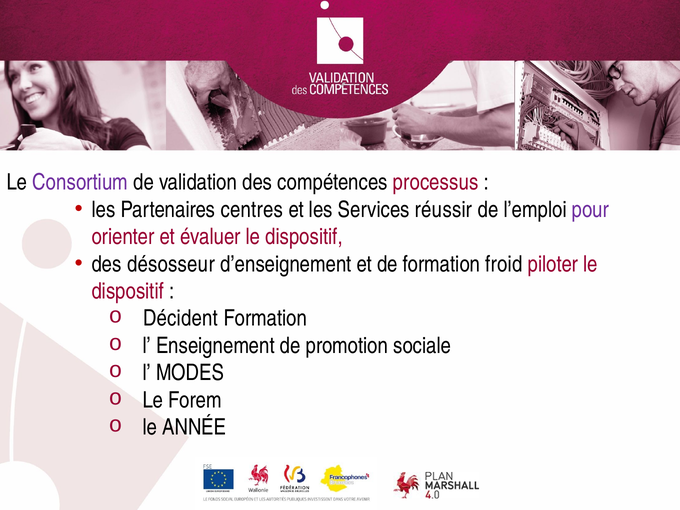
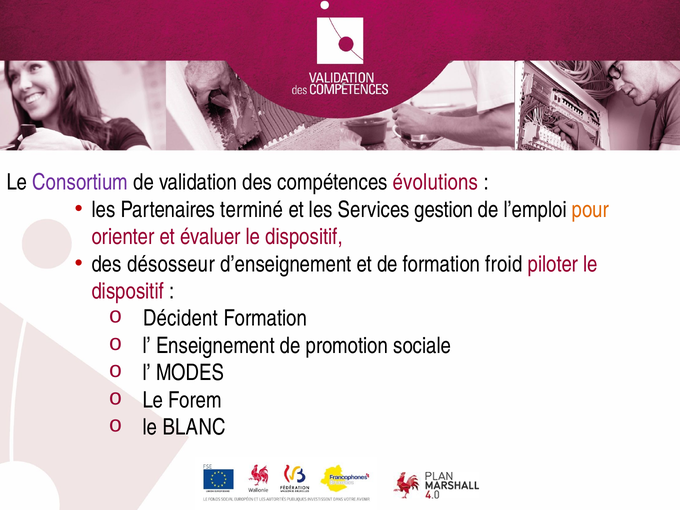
processus: processus -> évolutions (436, 182)
centres: centres -> terminé (252, 210)
réussir: réussir -> gestion (444, 210)
pour colour: purple -> orange (590, 210)
ANNÉE: ANNÉE -> BLANC (194, 427)
